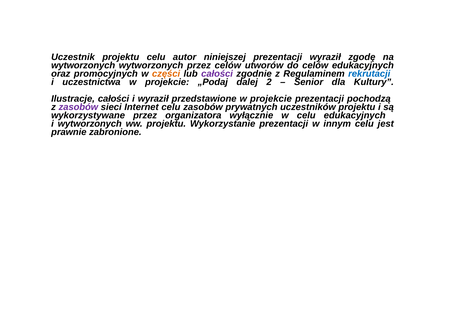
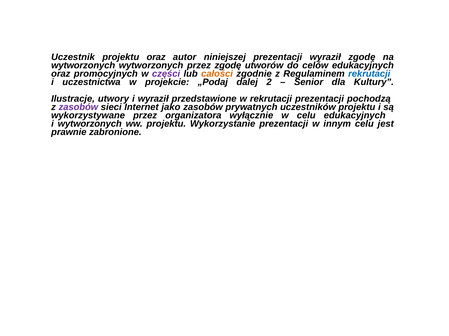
projektu celu: celu -> oraz (156, 57)
przez celów: celów -> zgodę (228, 66)
części colour: orange -> purple (166, 74)
całości colour: purple -> orange (217, 74)
Ilustracje całości: całości -> utwory (113, 99)
przedstawione w projekcie: projekcie -> rekrutacji (271, 99)
Internet celu: celu -> jako (171, 107)
